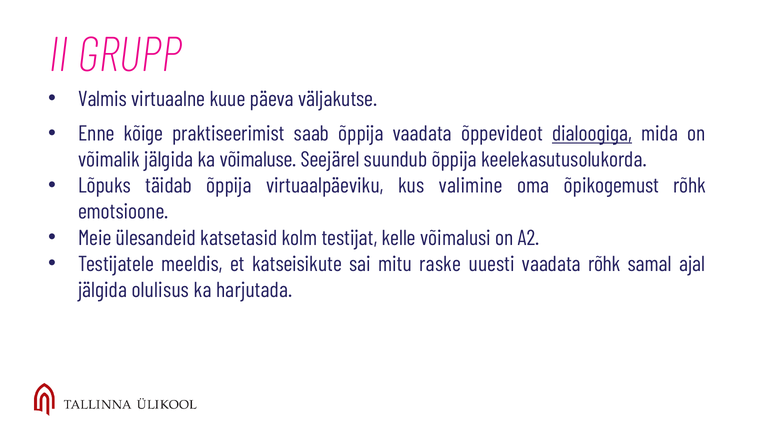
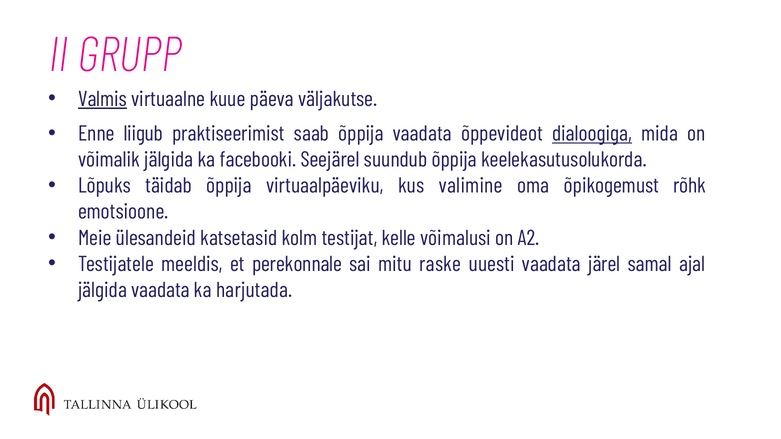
Valmis underline: none -> present (103, 99)
kõige: kõige -> liigub (143, 134)
võimaluse: võimaluse -> facebooki (258, 160)
katseisikute: katseisikute -> perekonnale (297, 264)
vaadata rõhk: rõhk -> järel (604, 264)
jälgida olulisus: olulisus -> vaadata (160, 290)
